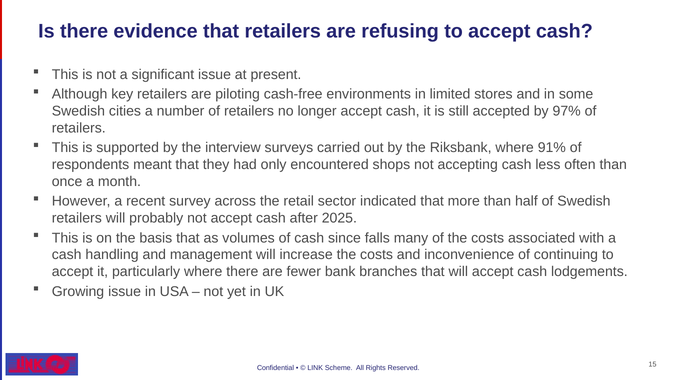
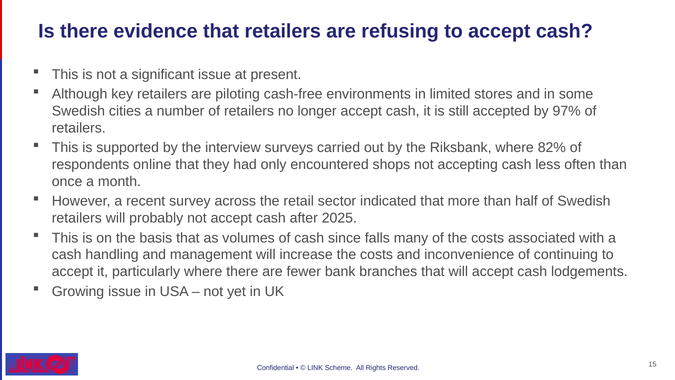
91%: 91% -> 82% (552, 148)
meant: meant -> online (152, 165)
